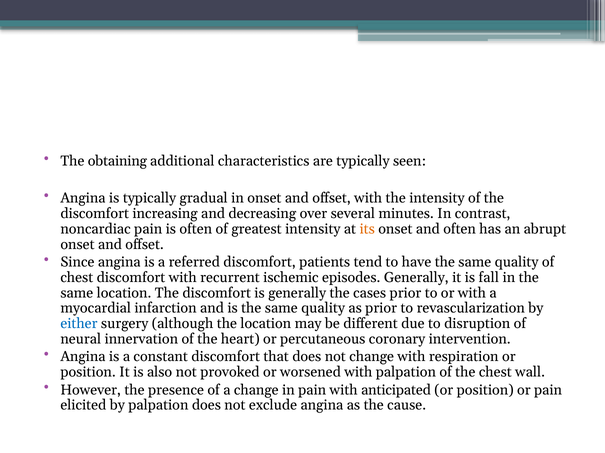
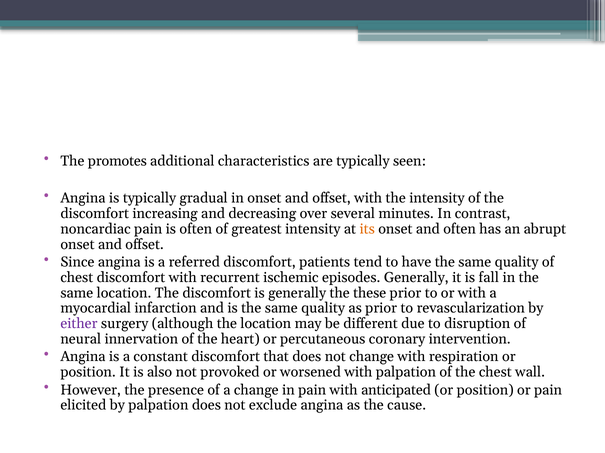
obtaining: obtaining -> promotes (117, 161)
cases: cases -> these (370, 293)
either colour: blue -> purple (79, 324)
